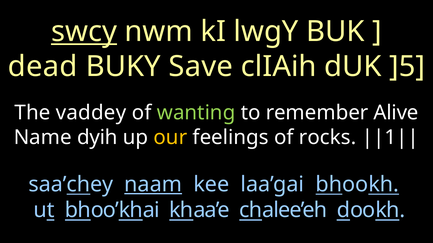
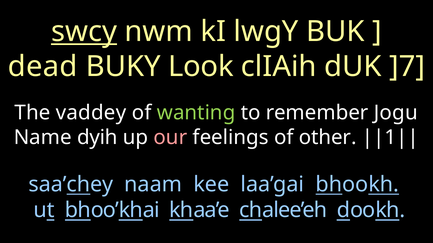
Save: Save -> Look (201, 67)
]5: ]5 -> ]7 (407, 67)
Alive: Alive -> Jogu (396, 113)
our colour: yellow -> pink (170, 138)
rocks: rocks -> other (328, 138)
naam underline: present -> none (153, 185)
